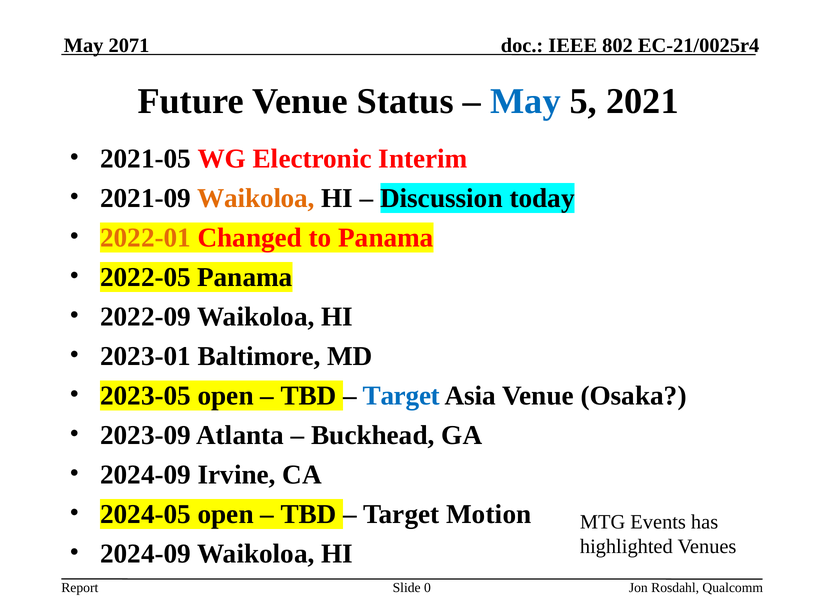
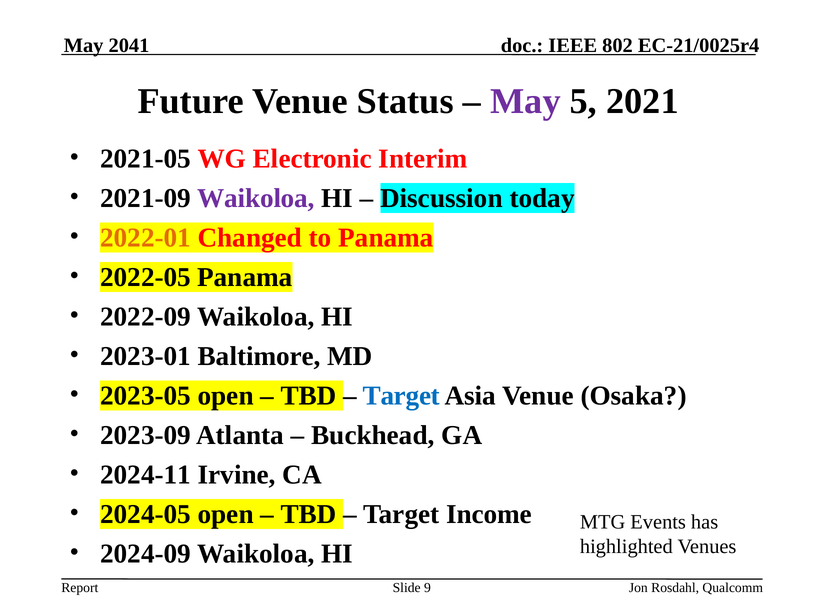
2071: 2071 -> 2041 (129, 45)
May colour: blue -> purple (525, 101)
Waikoloa colour: orange -> purple (256, 198)
2024-09: 2024-09 -> 2024-11 (146, 475)
Motion: Motion -> Income (489, 514)
0: 0 -> 9 (427, 588)
